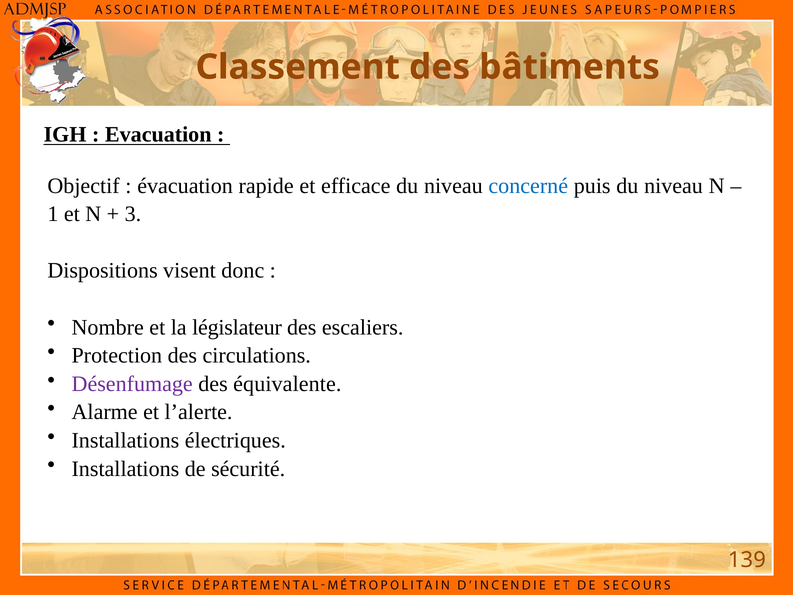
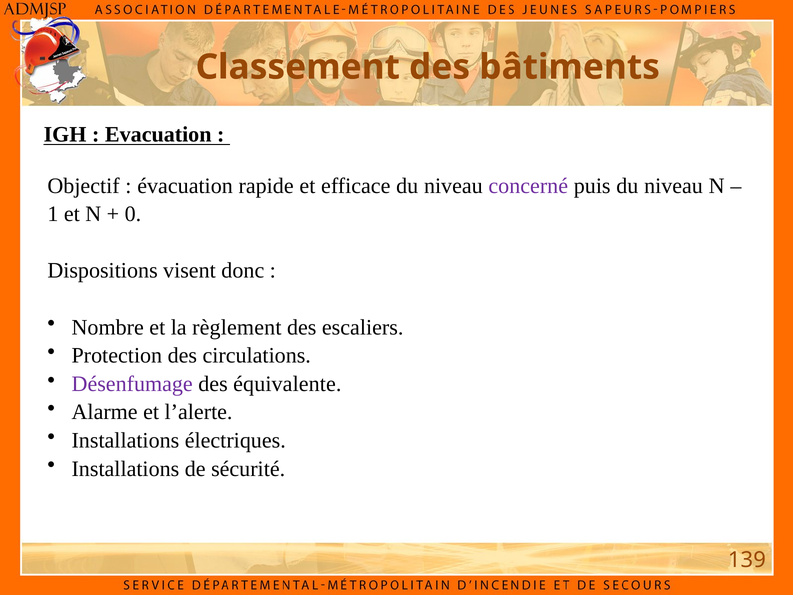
concerné colour: blue -> purple (528, 186)
3: 3 -> 0 (133, 214)
législateur: législateur -> règlement (237, 327)
